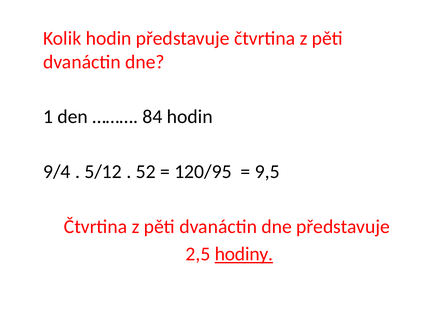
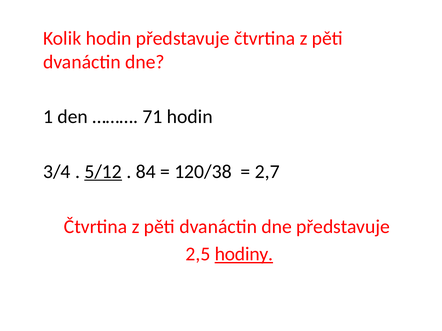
84: 84 -> 71 (152, 117)
9/4: 9/4 -> 3/4 (57, 172)
5/12 underline: none -> present (103, 172)
52: 52 -> 84 (146, 172)
120/95: 120/95 -> 120/38 (203, 172)
9,5: 9,5 -> 2,7 (267, 172)
